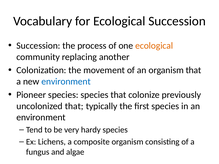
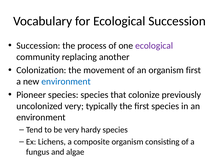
ecological colour: orange -> purple (154, 46)
organism that: that -> first (193, 70)
uncolonized that: that -> very (74, 106)
